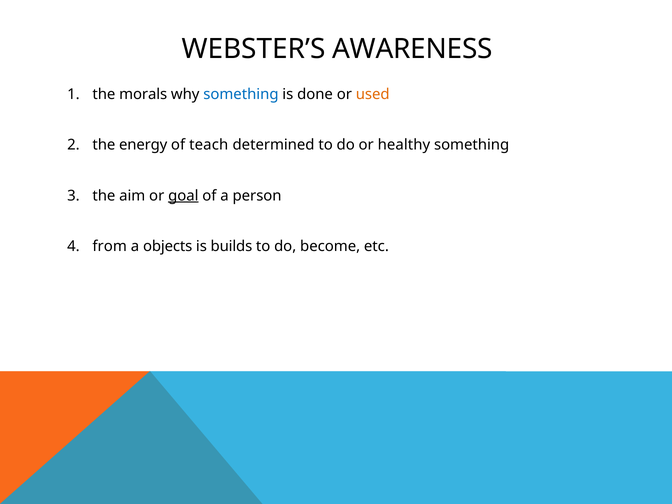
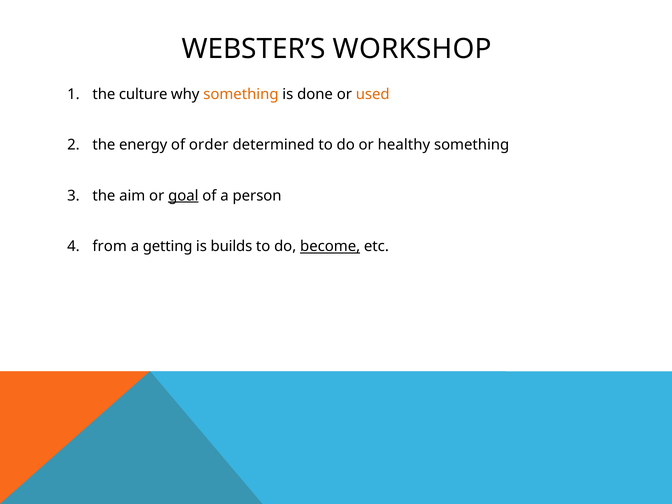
AWARENESS: AWARENESS -> WORKSHOP (412, 49)
morals: morals -> culture (143, 94)
something colour: blue -> orange (241, 94)
teach: teach -> order (209, 145)
objects: objects -> getting (168, 246)
become underline: none -> present (330, 246)
